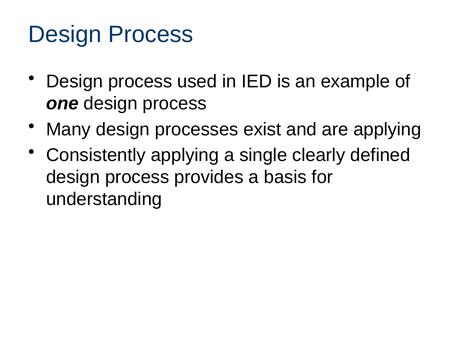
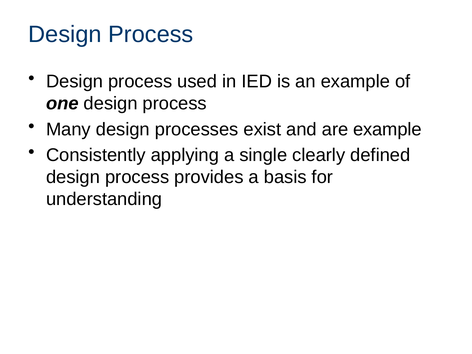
are applying: applying -> example (387, 129)
